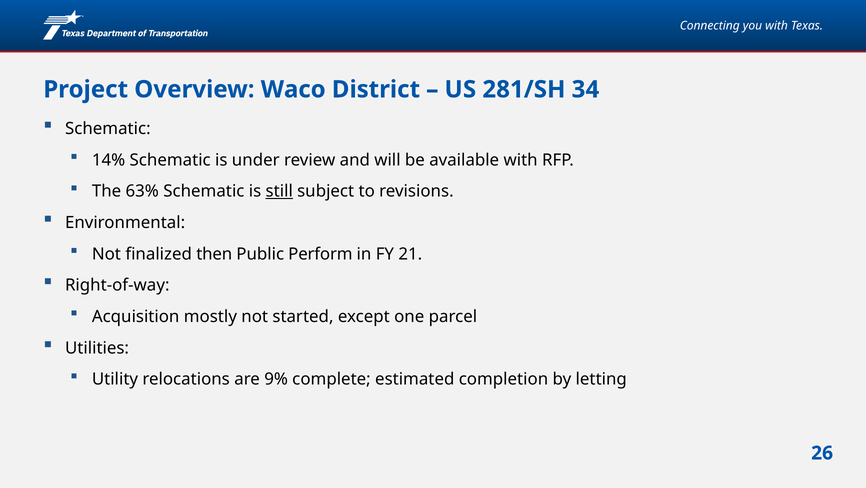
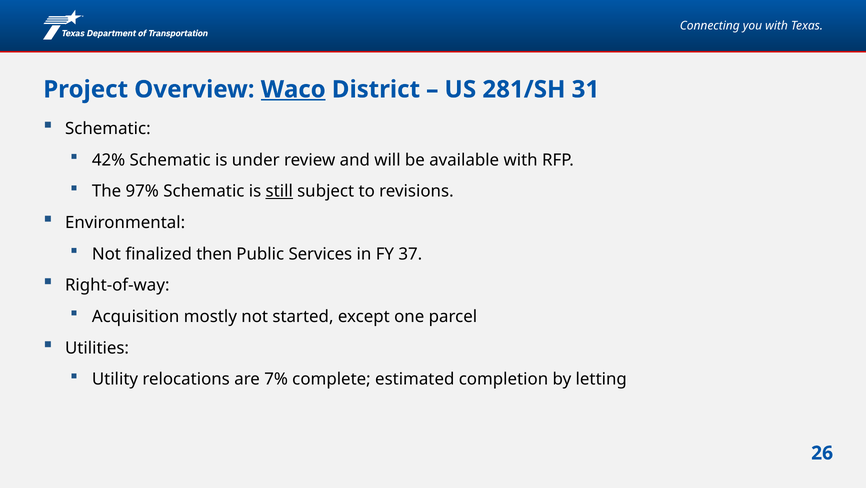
Waco underline: none -> present (293, 89)
34: 34 -> 31 (585, 89)
14%: 14% -> 42% (109, 160)
63%: 63% -> 97% (142, 191)
Perform: Perform -> Services (320, 254)
21: 21 -> 37 (410, 254)
9%: 9% -> 7% (276, 379)
